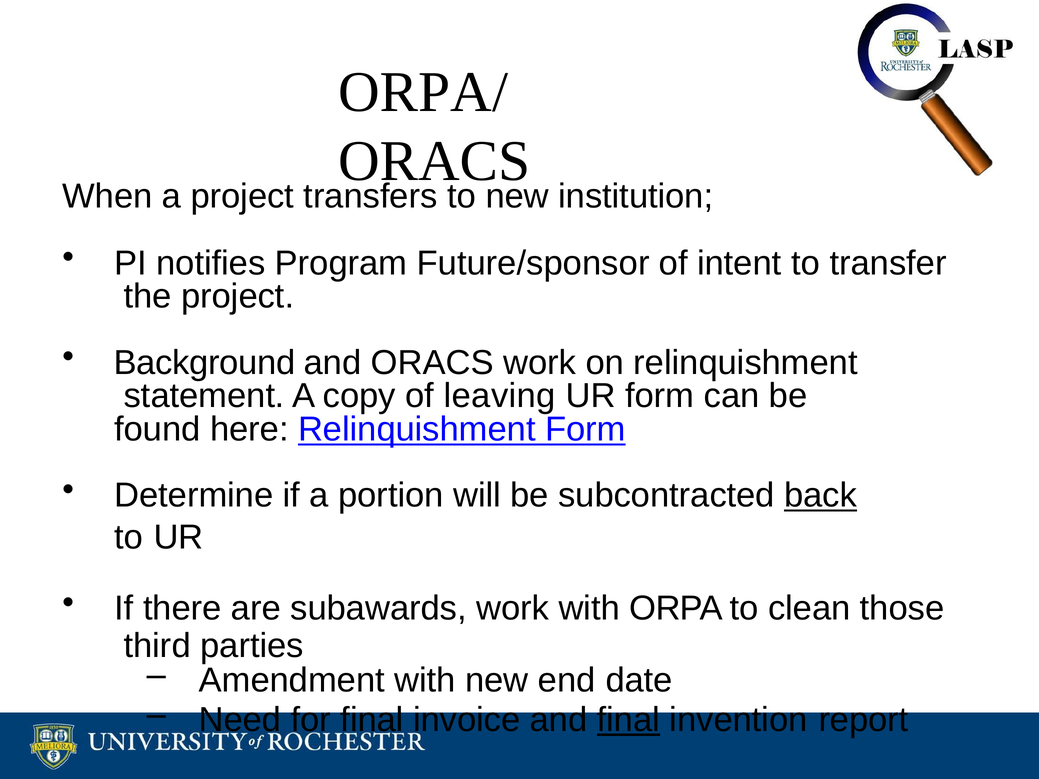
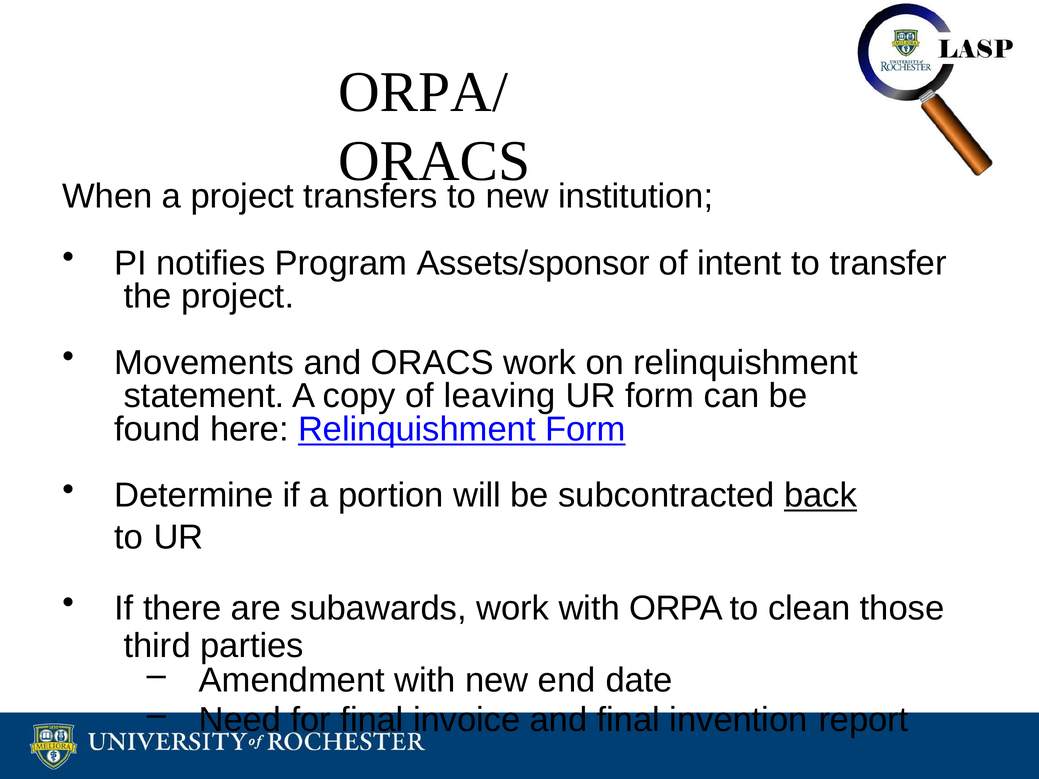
Future/sponsor: Future/sponsor -> Assets/sponsor (533, 263)
Background: Background -> Movements (204, 363)
final underline: present -> none (628, 720)
